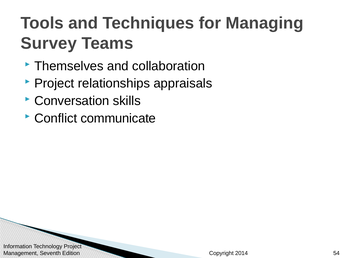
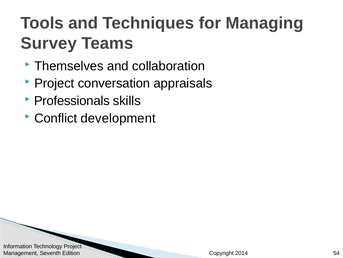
relationships: relationships -> conversation (114, 83)
Conversation: Conversation -> Professionals (72, 101)
communicate: communicate -> development (118, 118)
